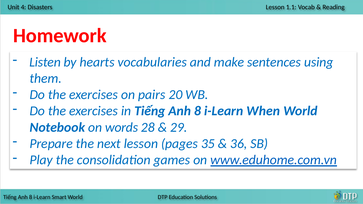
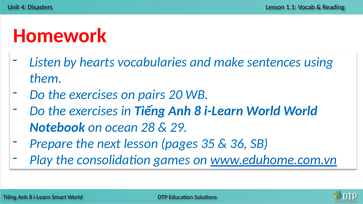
i-Learn When: When -> World (263, 111)
words: words -> ocean (122, 127)
